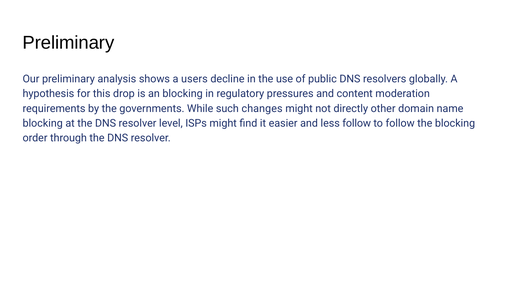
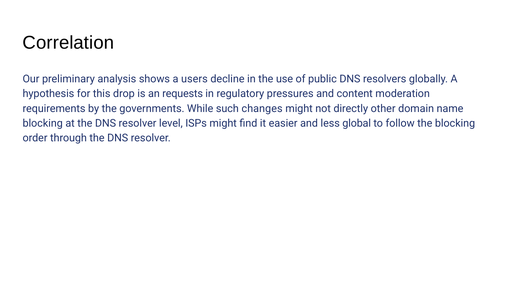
Preliminary: Preliminary -> Correlation (68, 43)
an blocking: blocking -> requests (183, 94)
less follow: follow -> global (357, 123)
